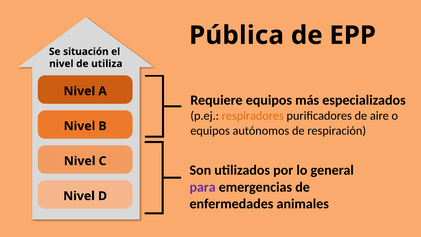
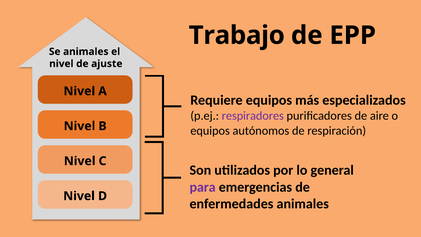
Pública: Pública -> Trabajo (237, 35)
Se situación: situación -> animales (86, 52)
utiliza: utiliza -> ajuste (107, 64)
respiradores colour: orange -> purple (253, 116)
